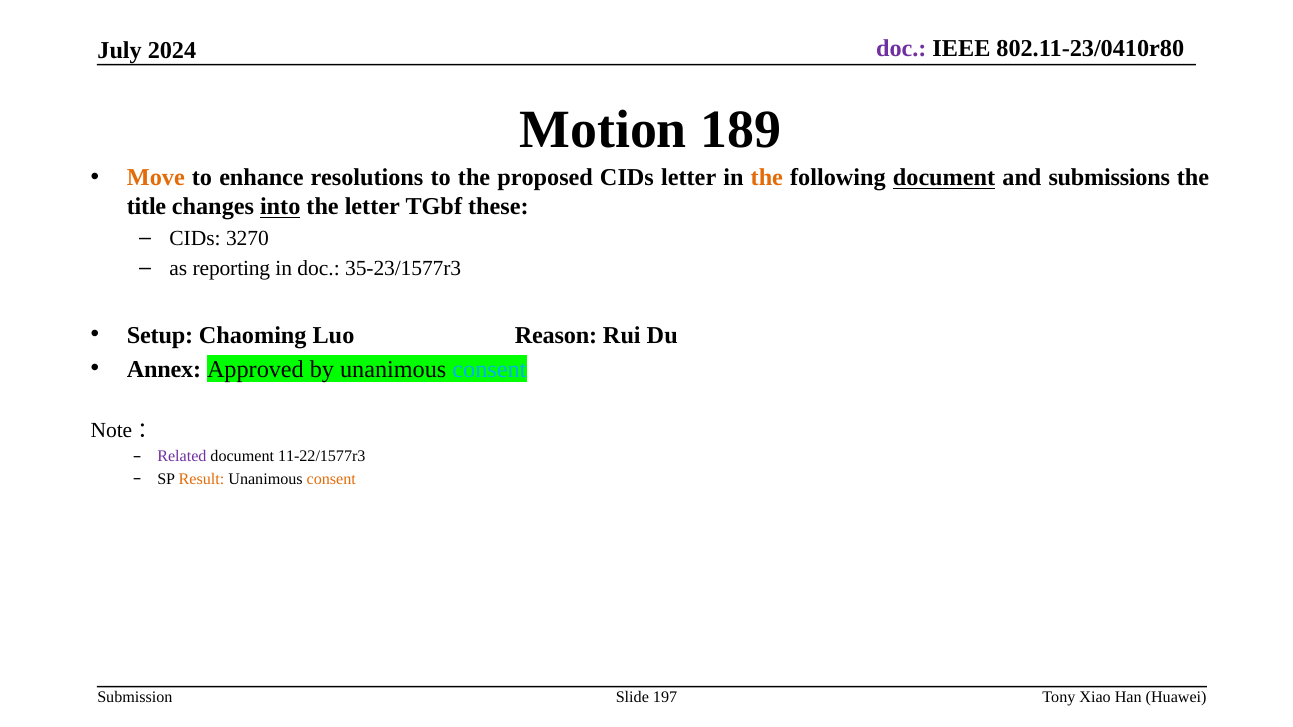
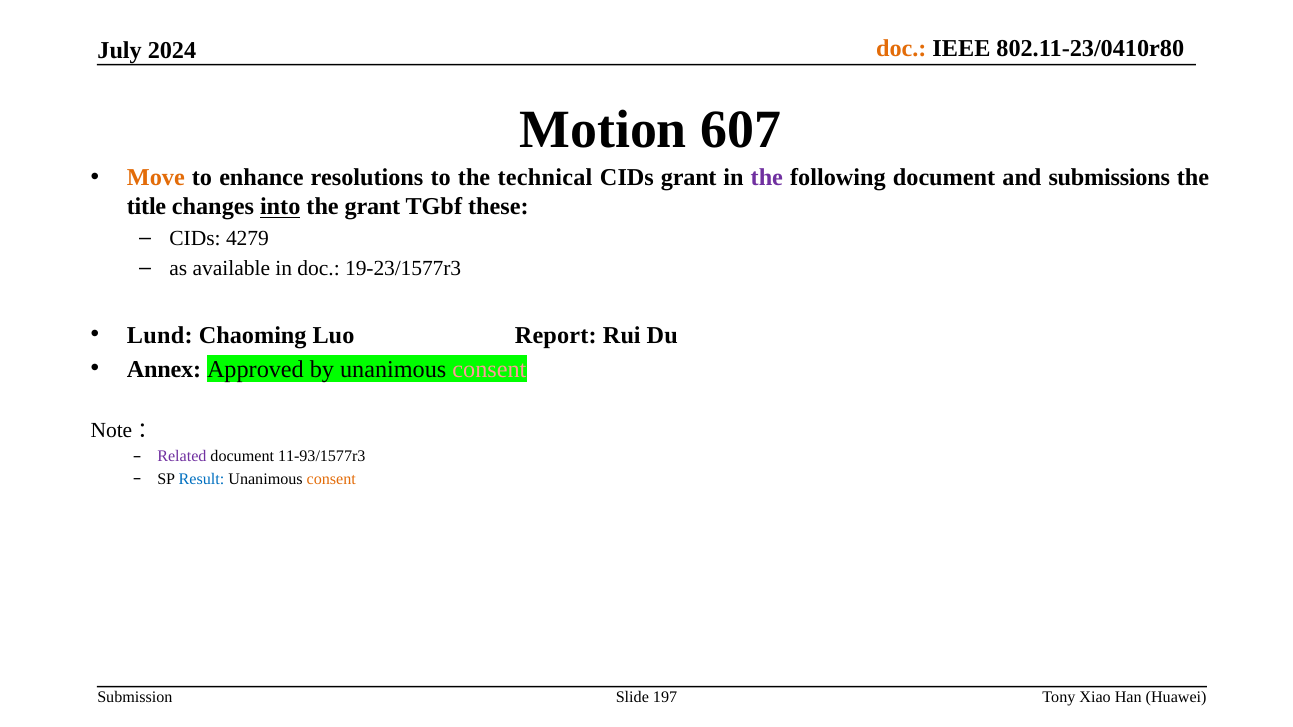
doc colour: purple -> orange (901, 49)
189: 189 -> 607 (741, 130)
proposed: proposed -> technical (545, 178)
CIDs letter: letter -> grant (689, 178)
the colour: orange -> purple (767, 178)
document underline: present -> none (944, 178)
the letter: letter -> grant (372, 207)
3270: 3270 -> 4279 (247, 239)
reporting: reporting -> available (231, 269)
35-23/1577r3: 35-23/1577r3 -> 19-23/1577r3 (403, 269)
Setup: Setup -> Lund (160, 335)
Reason: Reason -> Report (556, 335)
consent colour: light blue -> pink (489, 369)
11-22/1577r3: 11-22/1577r3 -> 11-93/1577r3 (322, 456)
Result colour: orange -> blue (201, 479)
